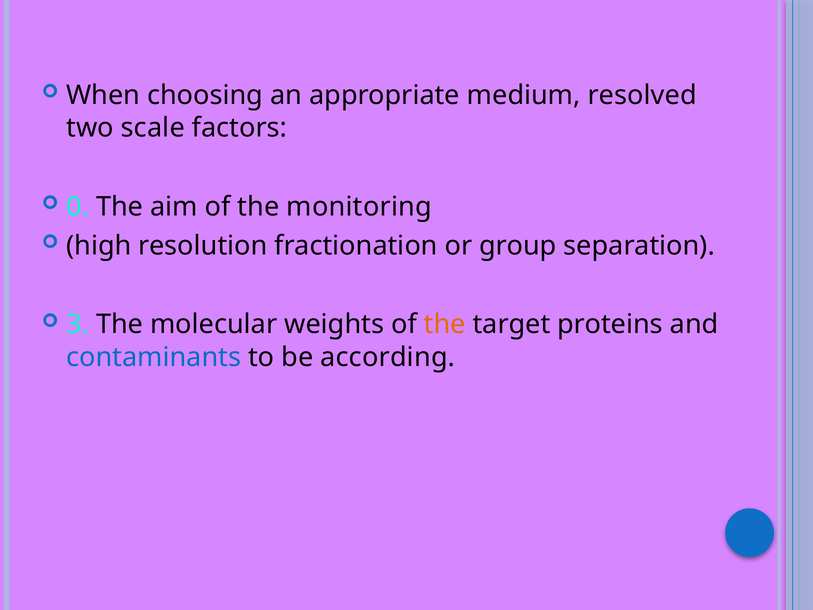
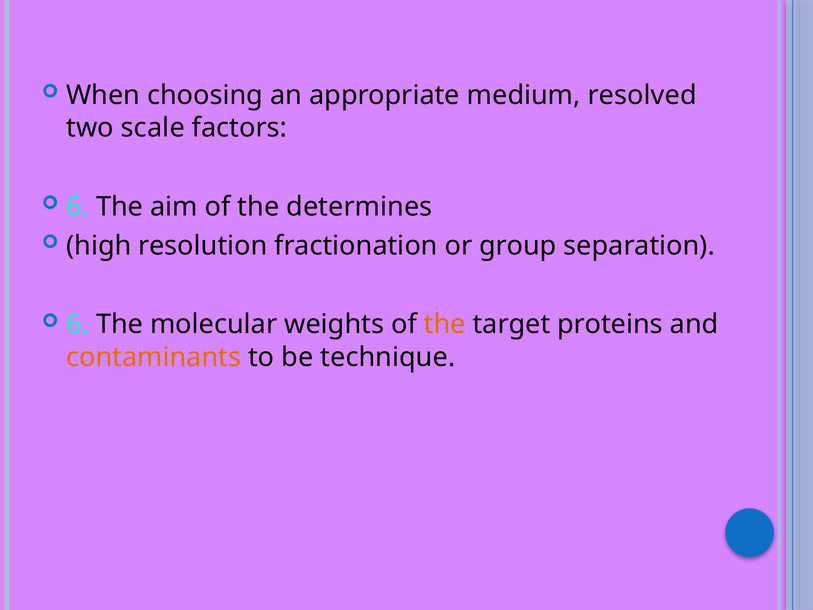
0: 0 -> 6 (78, 206)
monitoring: monitoring -> determines (359, 206)
3: 3 -> 6 (78, 324)
contaminants colour: blue -> orange (154, 357)
according: according -> technique (388, 357)
